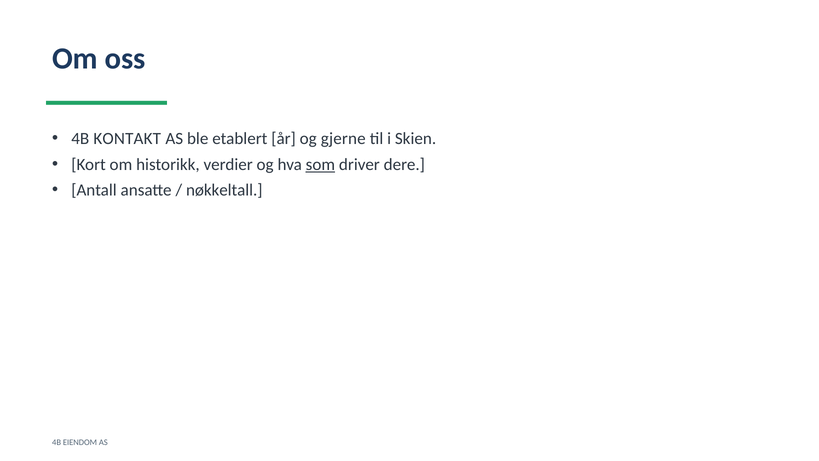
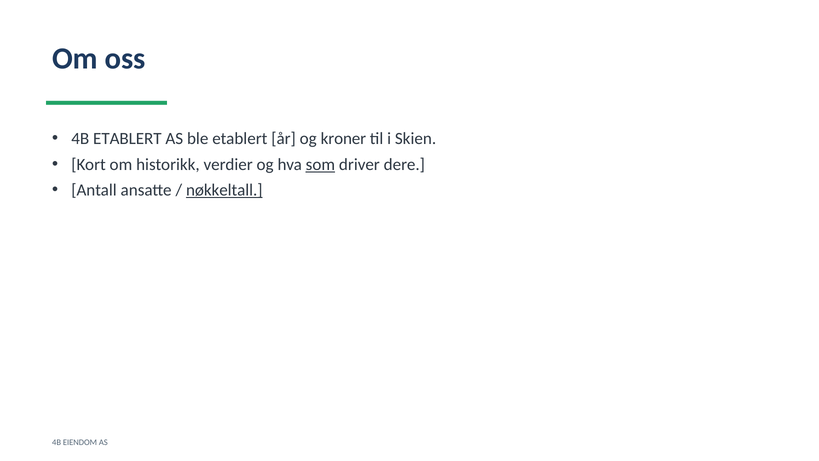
4B KONTAKT: KONTAKT -> ETABLERT (127, 139)
gjerne: gjerne -> kroner (343, 139)
nøkkeltall underline: none -> present (224, 190)
